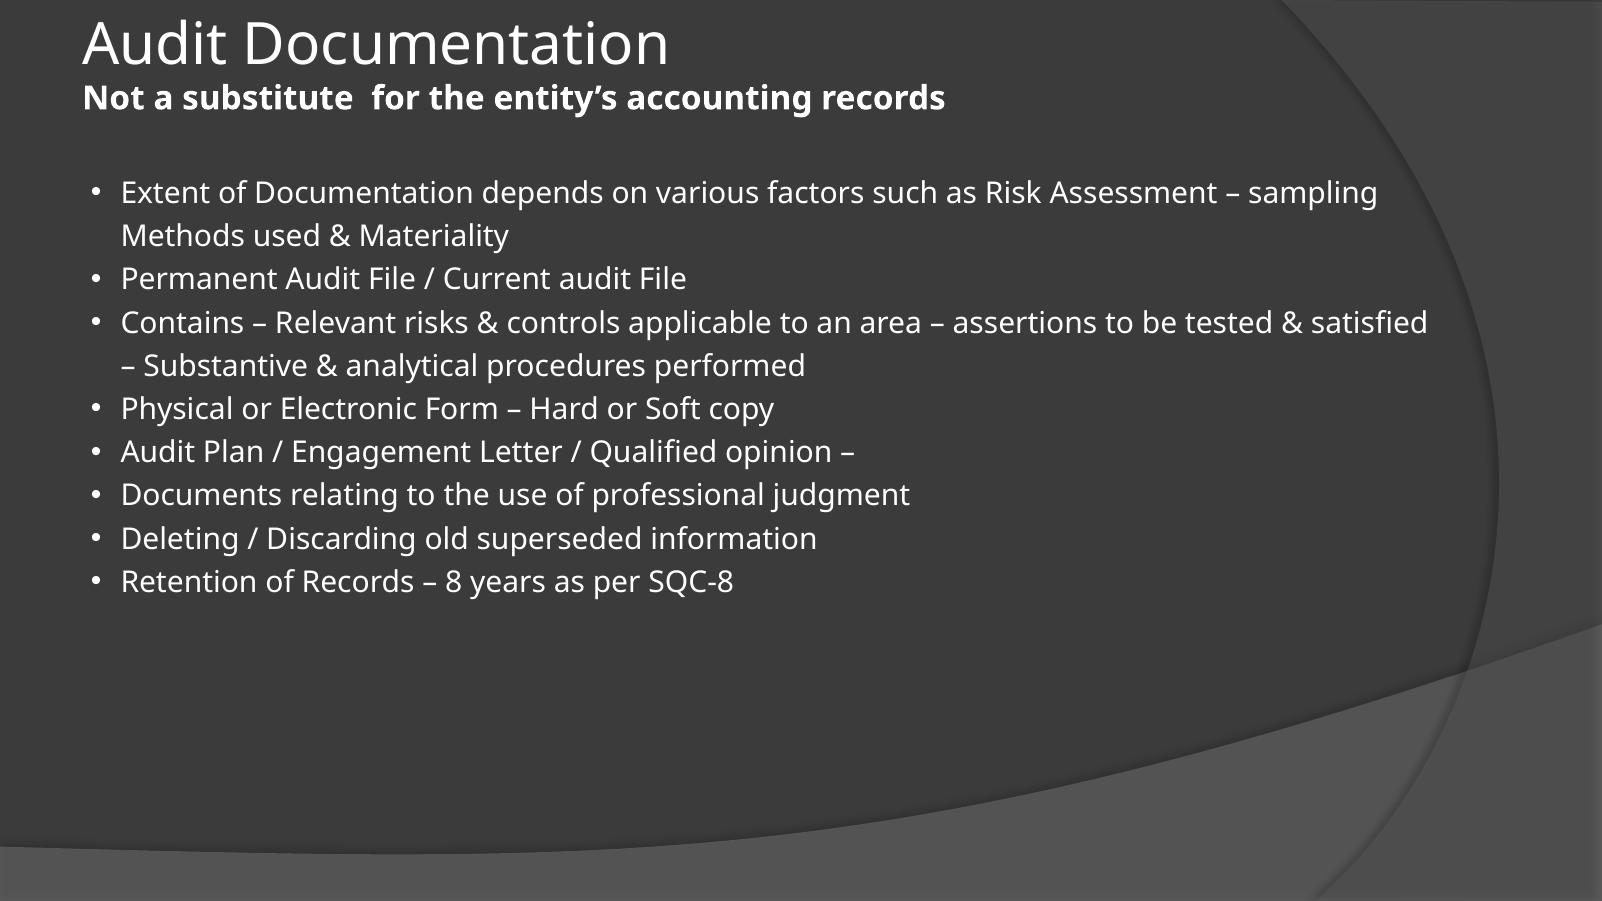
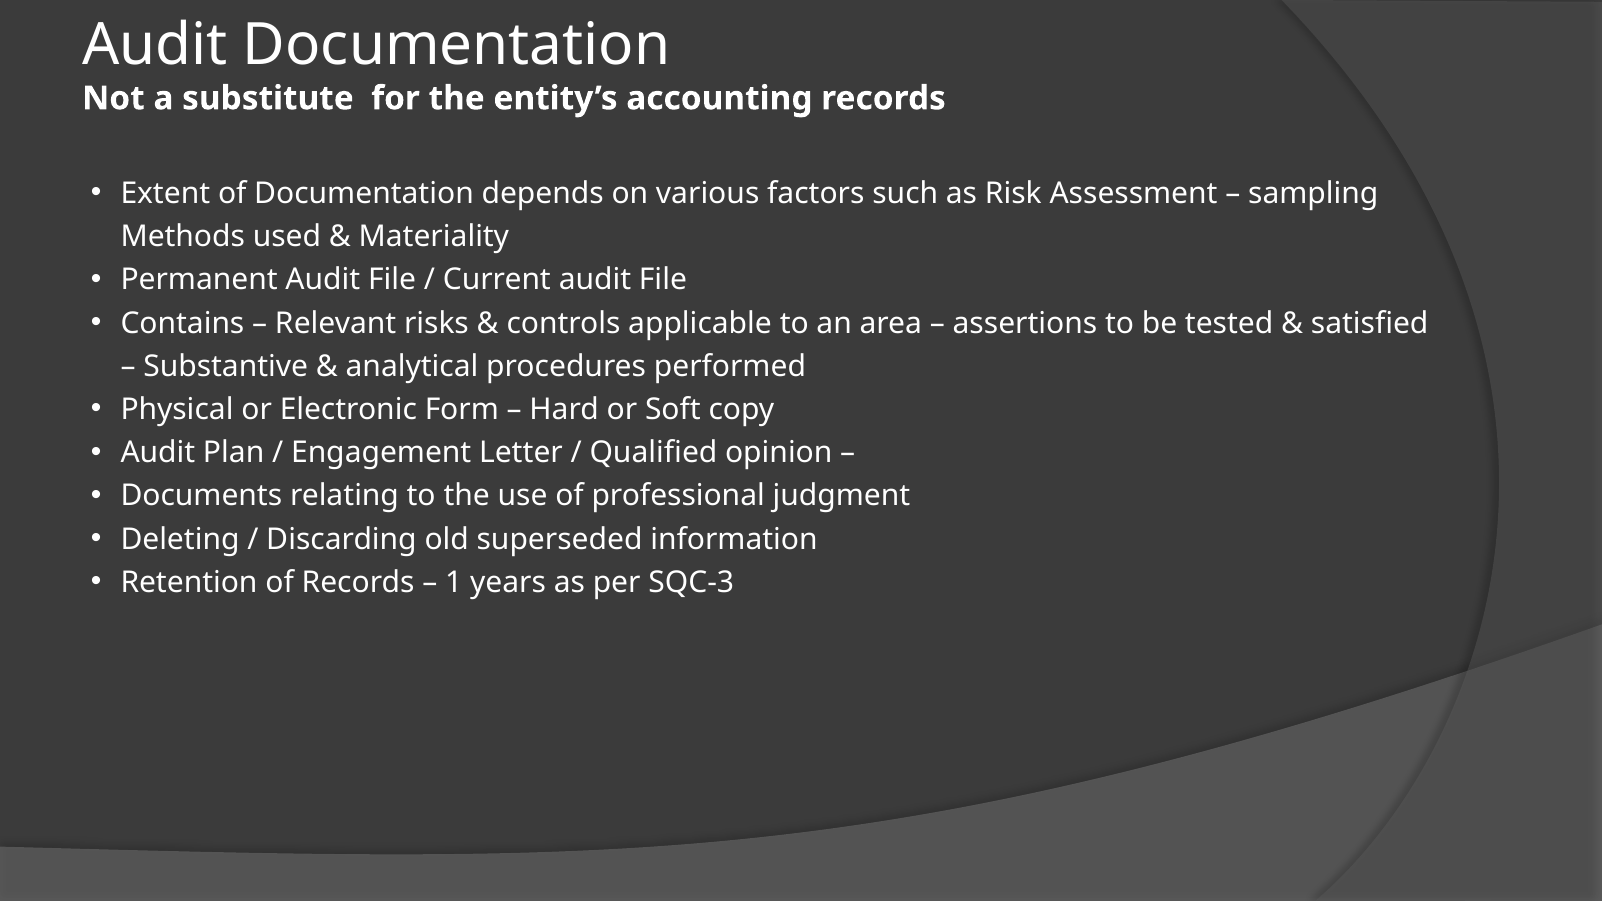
8: 8 -> 1 (454, 583)
SQC-8: SQC-8 -> SQC-3 (691, 583)
